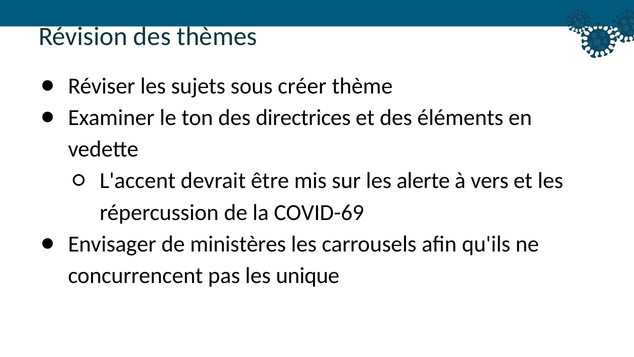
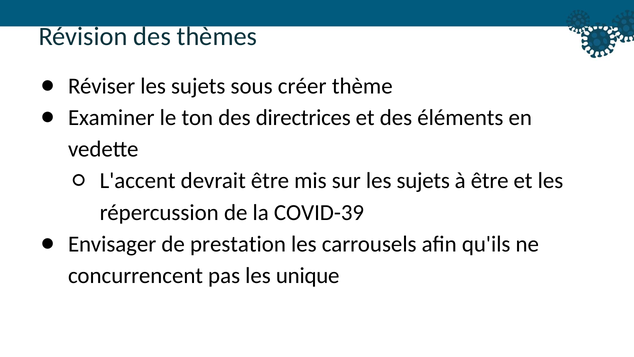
sur les alerte: alerte -> sujets (423, 181)
à vers: vers -> être (490, 181)
COVID-69: COVID-69 -> COVID-39 (319, 212)
ministères: ministères -> prestation (238, 244)
